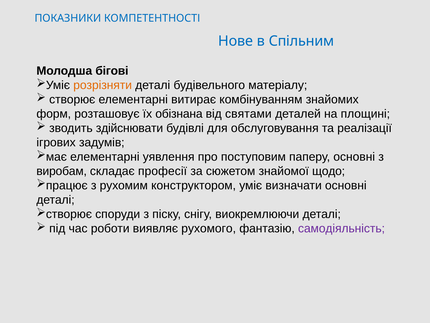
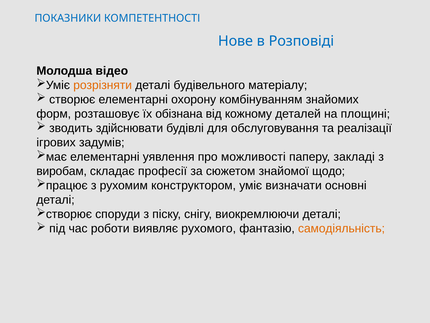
Спільним: Спільним -> Розповіді (301, 41)
бігові: бігові -> відео (112, 71)
витирає: витирає -> охорону (194, 99)
святами: святами -> кожному (248, 114)
поступовим: поступовим -> можливості (253, 157)
паперу основні: основні -> закладі (354, 157)
самодіяльність colour: purple -> orange (341, 228)
